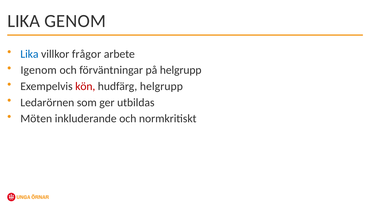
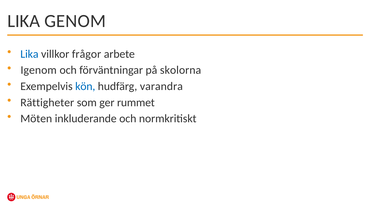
på helgrupp: helgrupp -> skolorna (181, 70)
kön colour: red -> blue (85, 87)
hudfärg helgrupp: helgrupp -> varandra (161, 87)
Ledarörnen: Ledarörnen -> Rättigheter (47, 103)
utbildas: utbildas -> rummet (136, 103)
